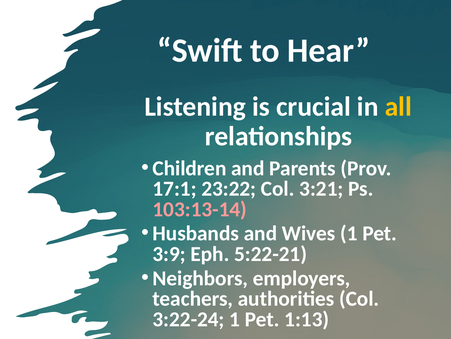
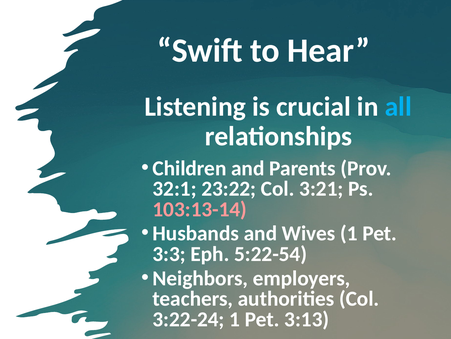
all colour: yellow -> light blue (398, 106)
17:1: 17:1 -> 32:1 (175, 188)
3:9: 3:9 -> 3:3 (169, 254)
5:22-21: 5:22-21 -> 5:22-54 (271, 254)
1:13: 1:13 -> 3:13 (307, 319)
